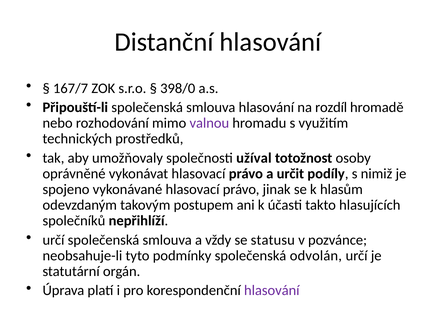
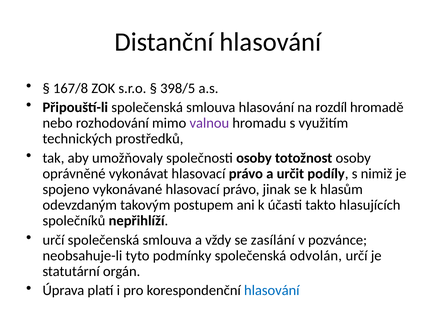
167/7: 167/7 -> 167/8 (71, 88)
398/0: 398/0 -> 398/5 (178, 88)
společnosti užíval: užíval -> osoby (254, 158)
statusu: statusu -> zasílání (273, 240)
hlasování colour: purple -> blue (272, 290)
